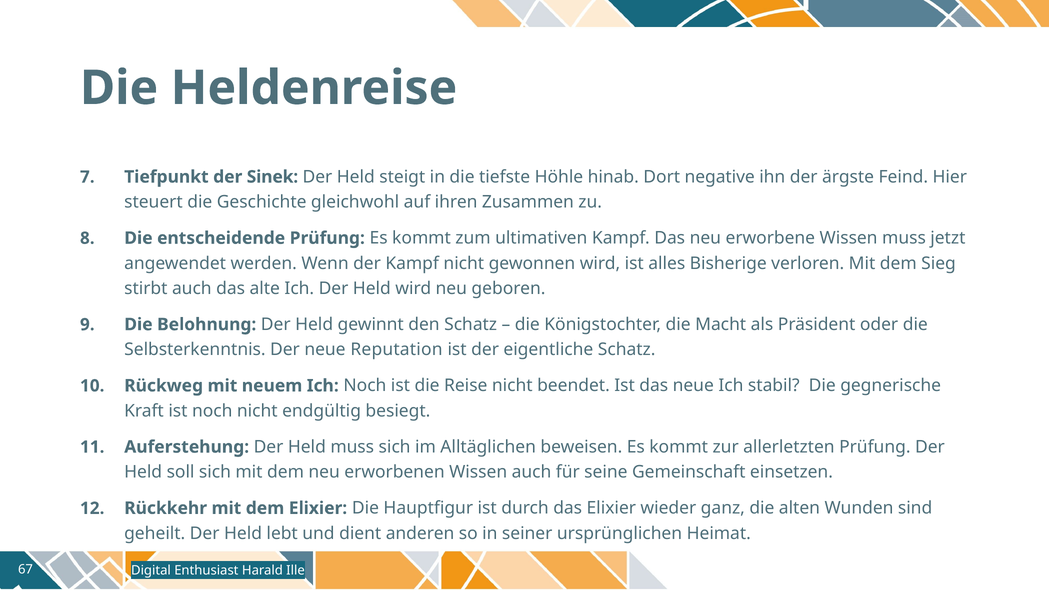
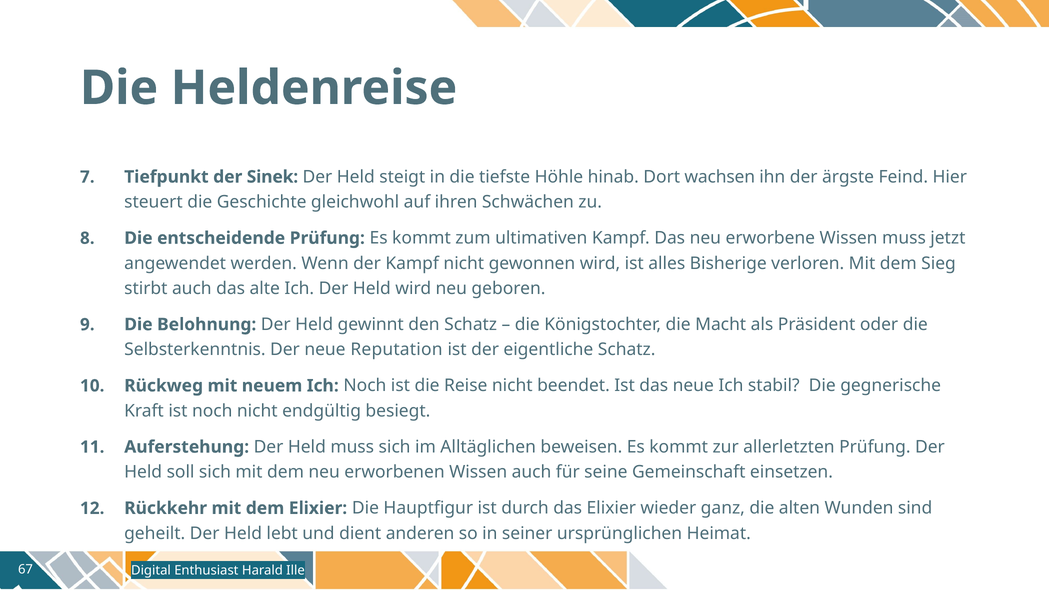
negative: negative -> wachsen (720, 177)
Zusammen: Zusammen -> Schwächen (528, 202)
